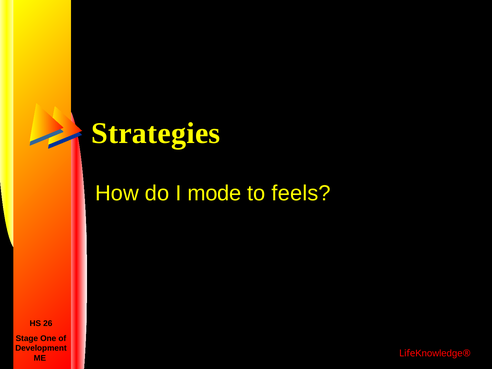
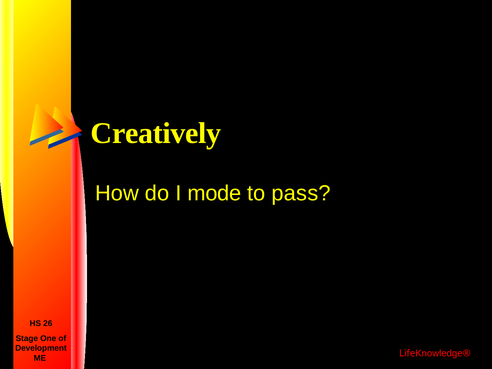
Strategies: Strategies -> Creatively (156, 133)
feels: feels -> pass (301, 193)
